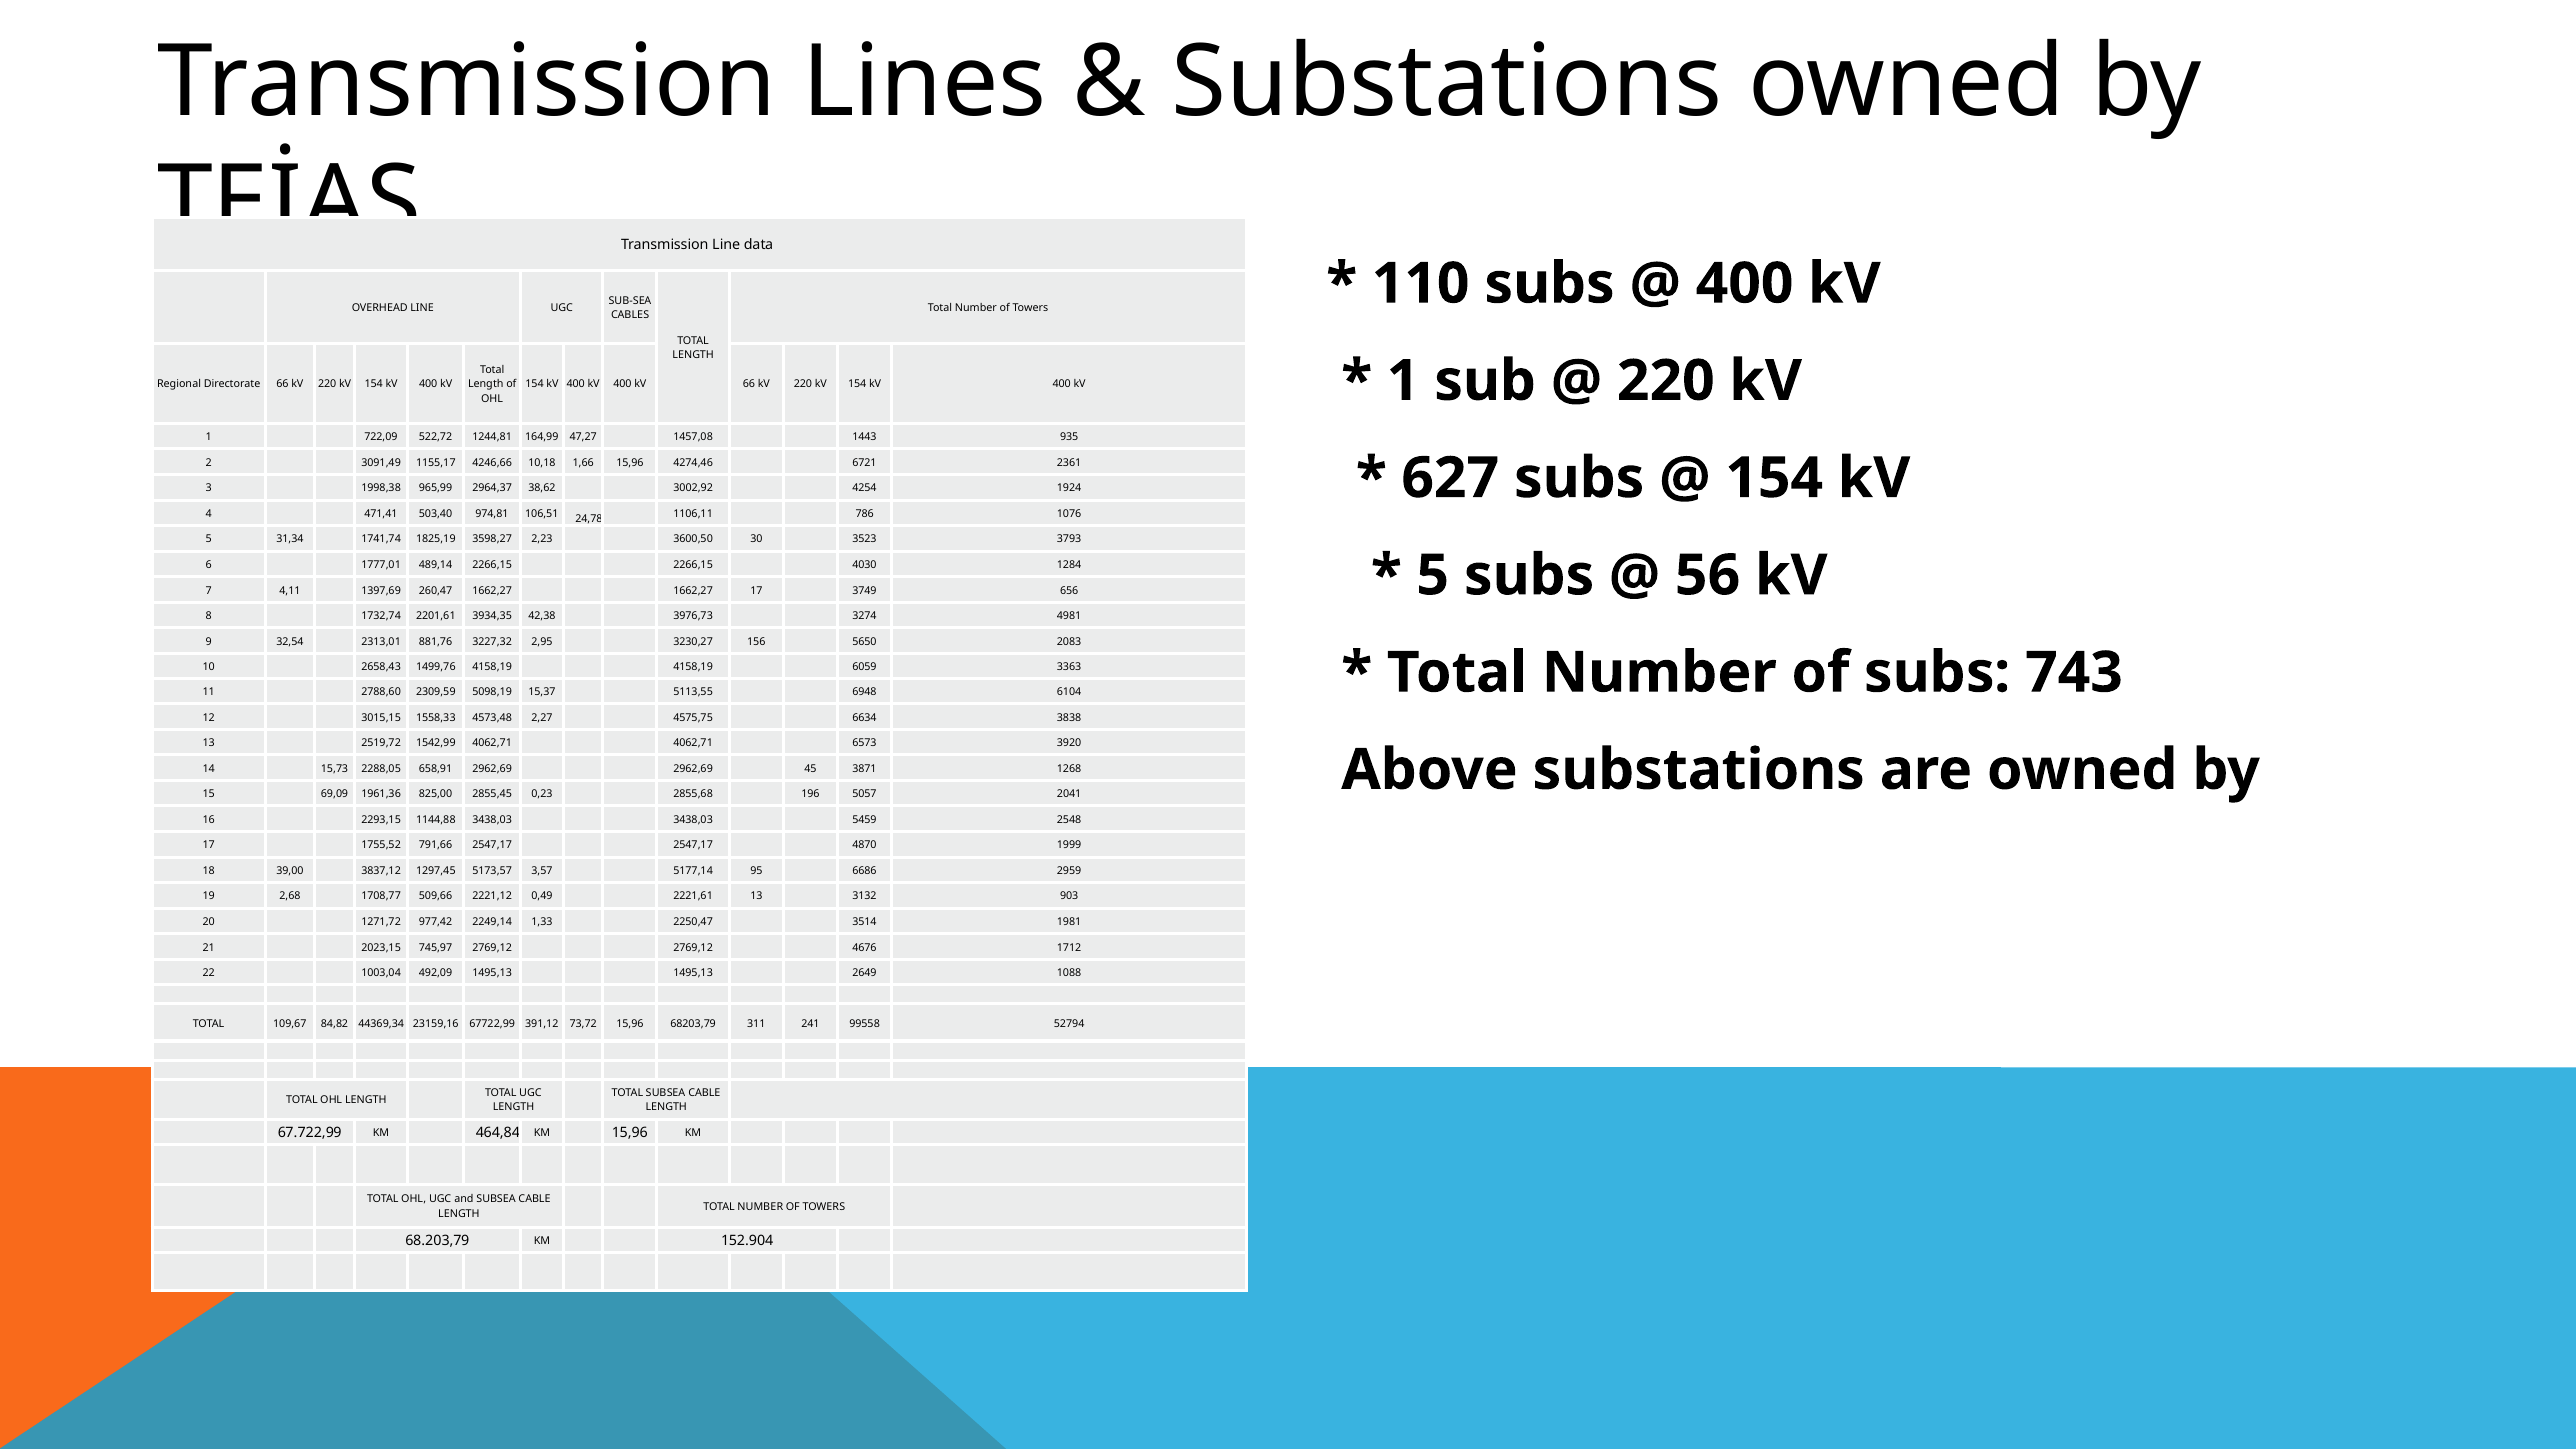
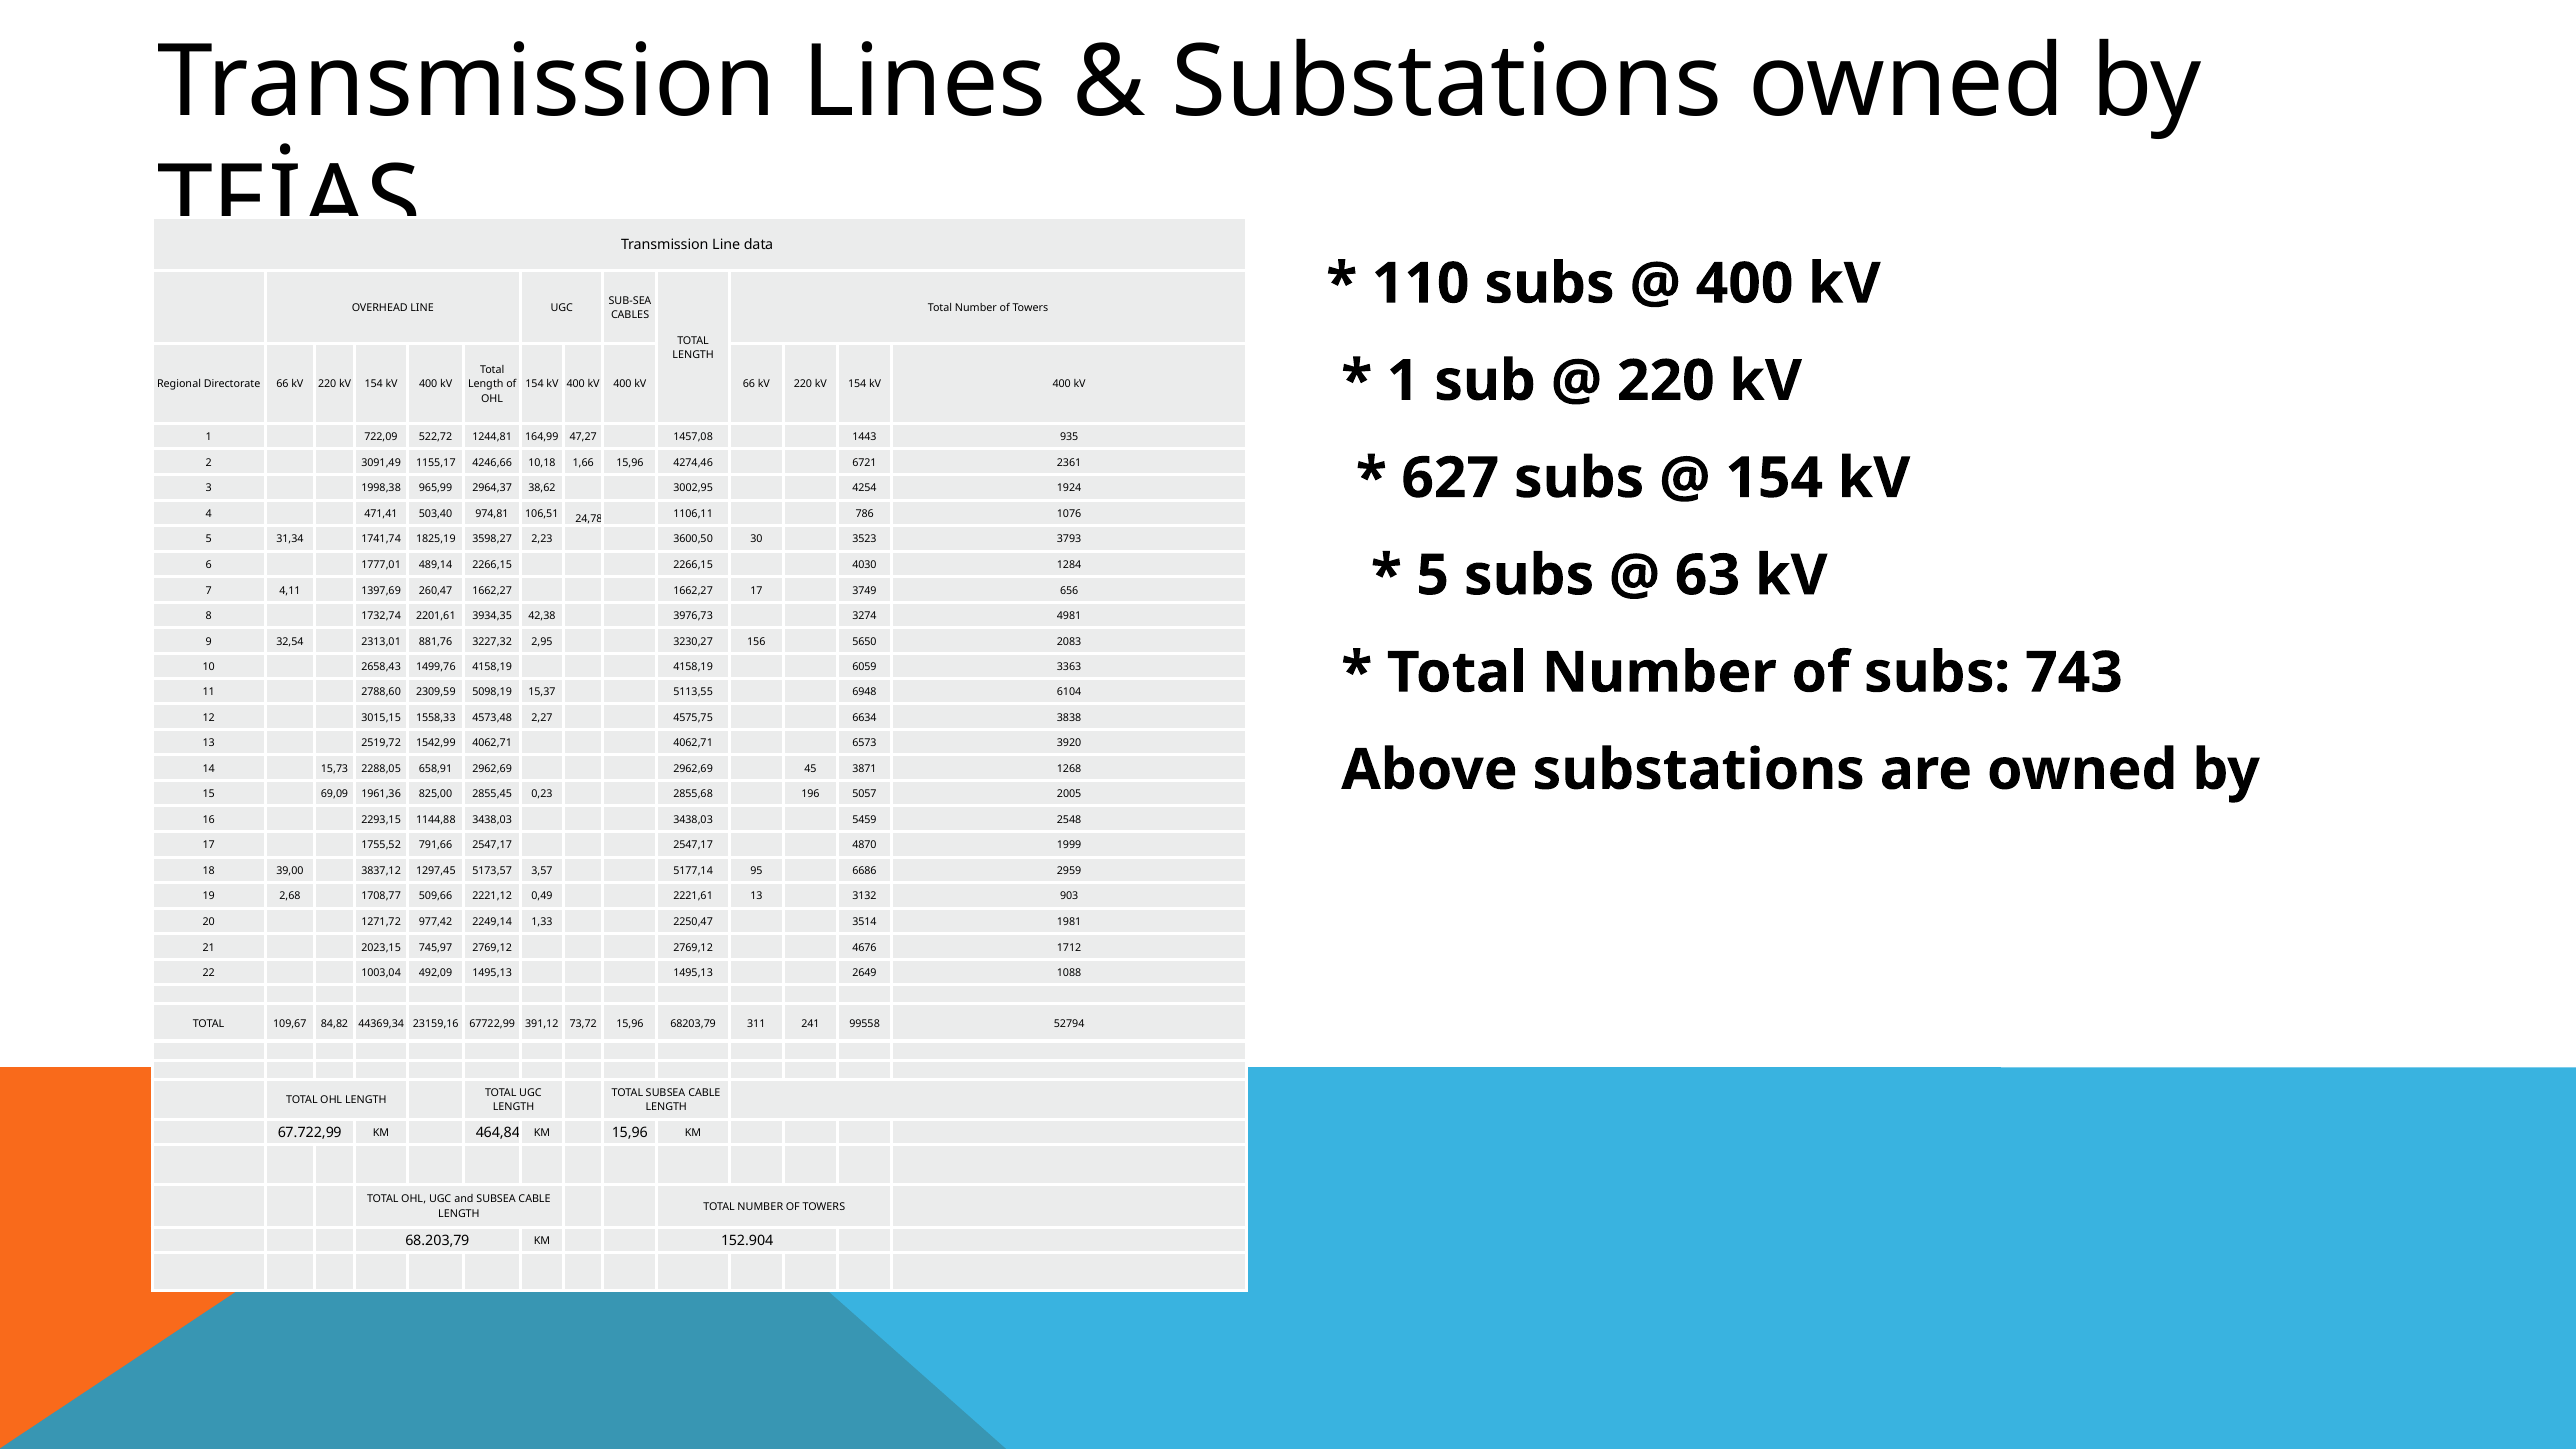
3002,92: 3002,92 -> 3002,95 (693, 488)
56: 56 -> 63 (1708, 576)
2041: 2041 -> 2005 (1069, 794)
